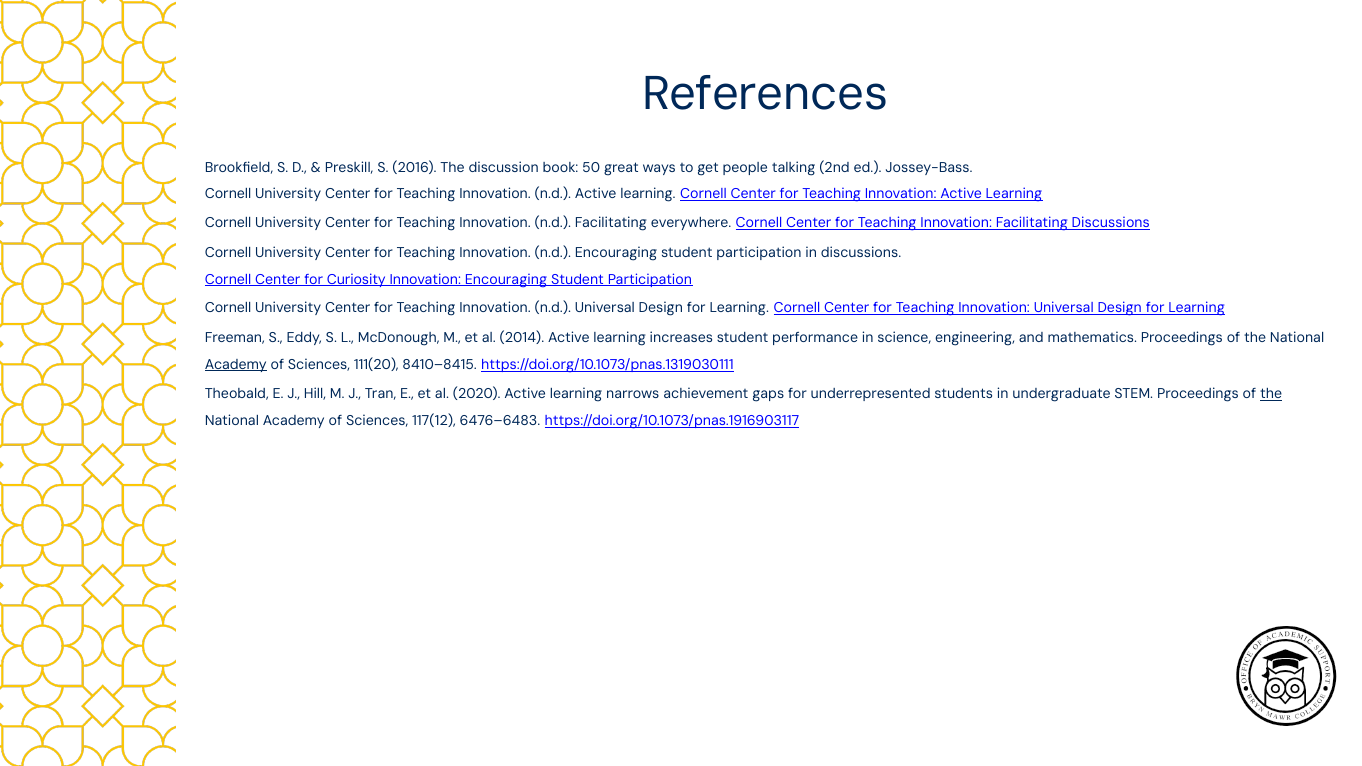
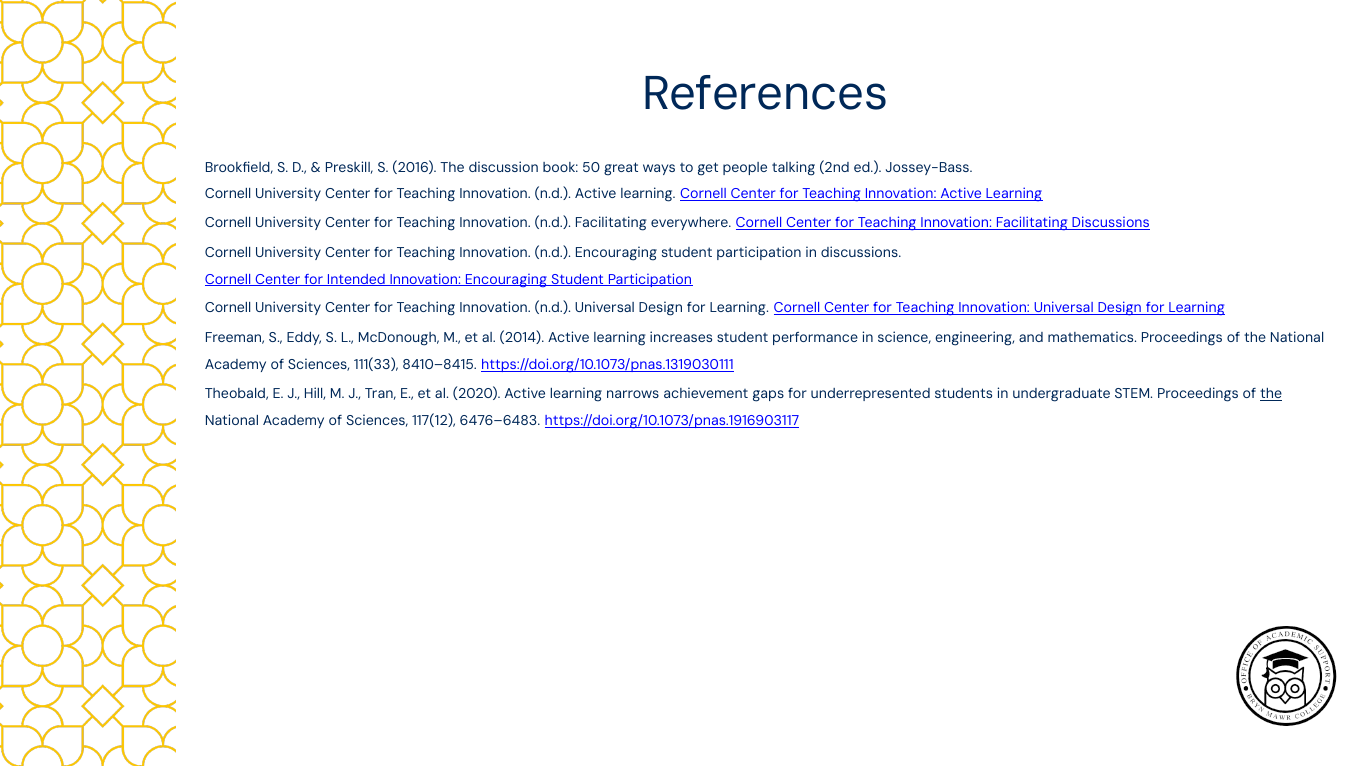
Curiosity: Curiosity -> Intended (356, 279)
Academy underline: present -> none (236, 365)
111(20: 111(20 -> 111(33 (376, 365)
